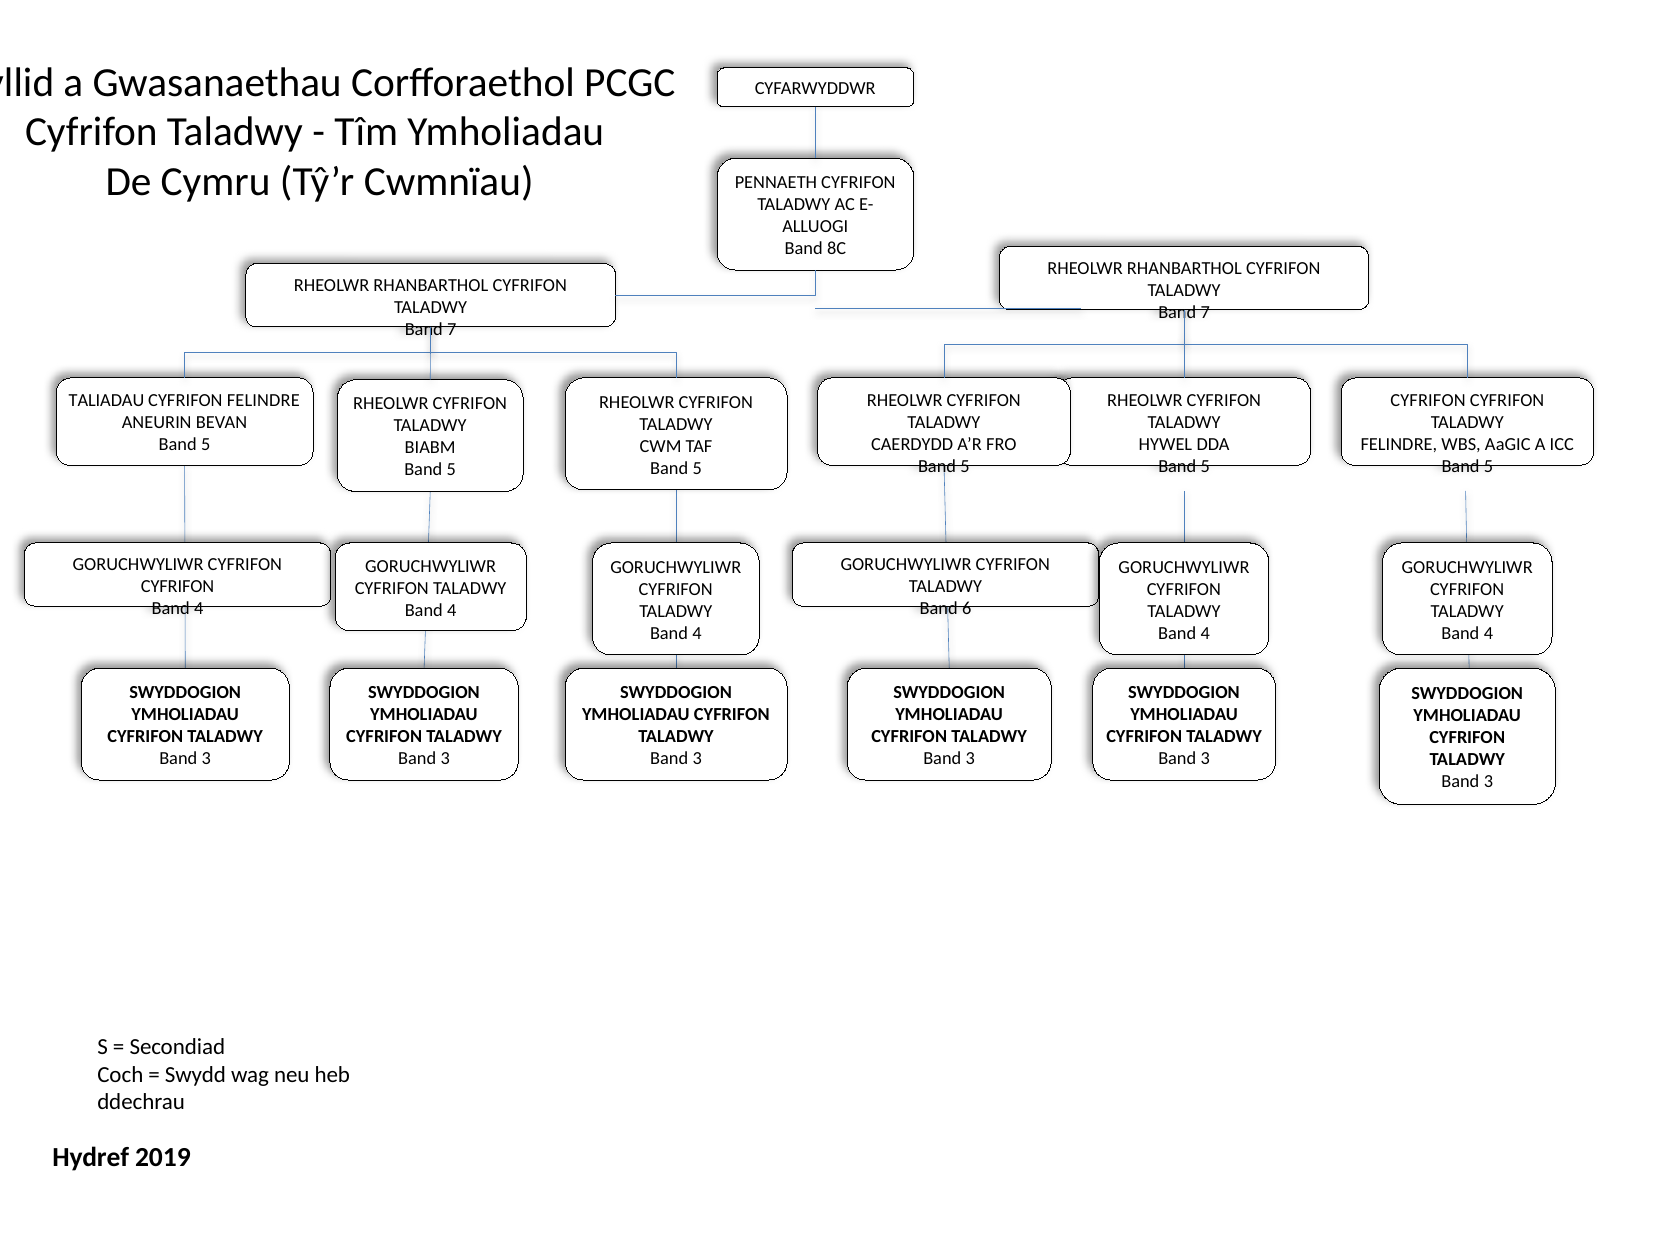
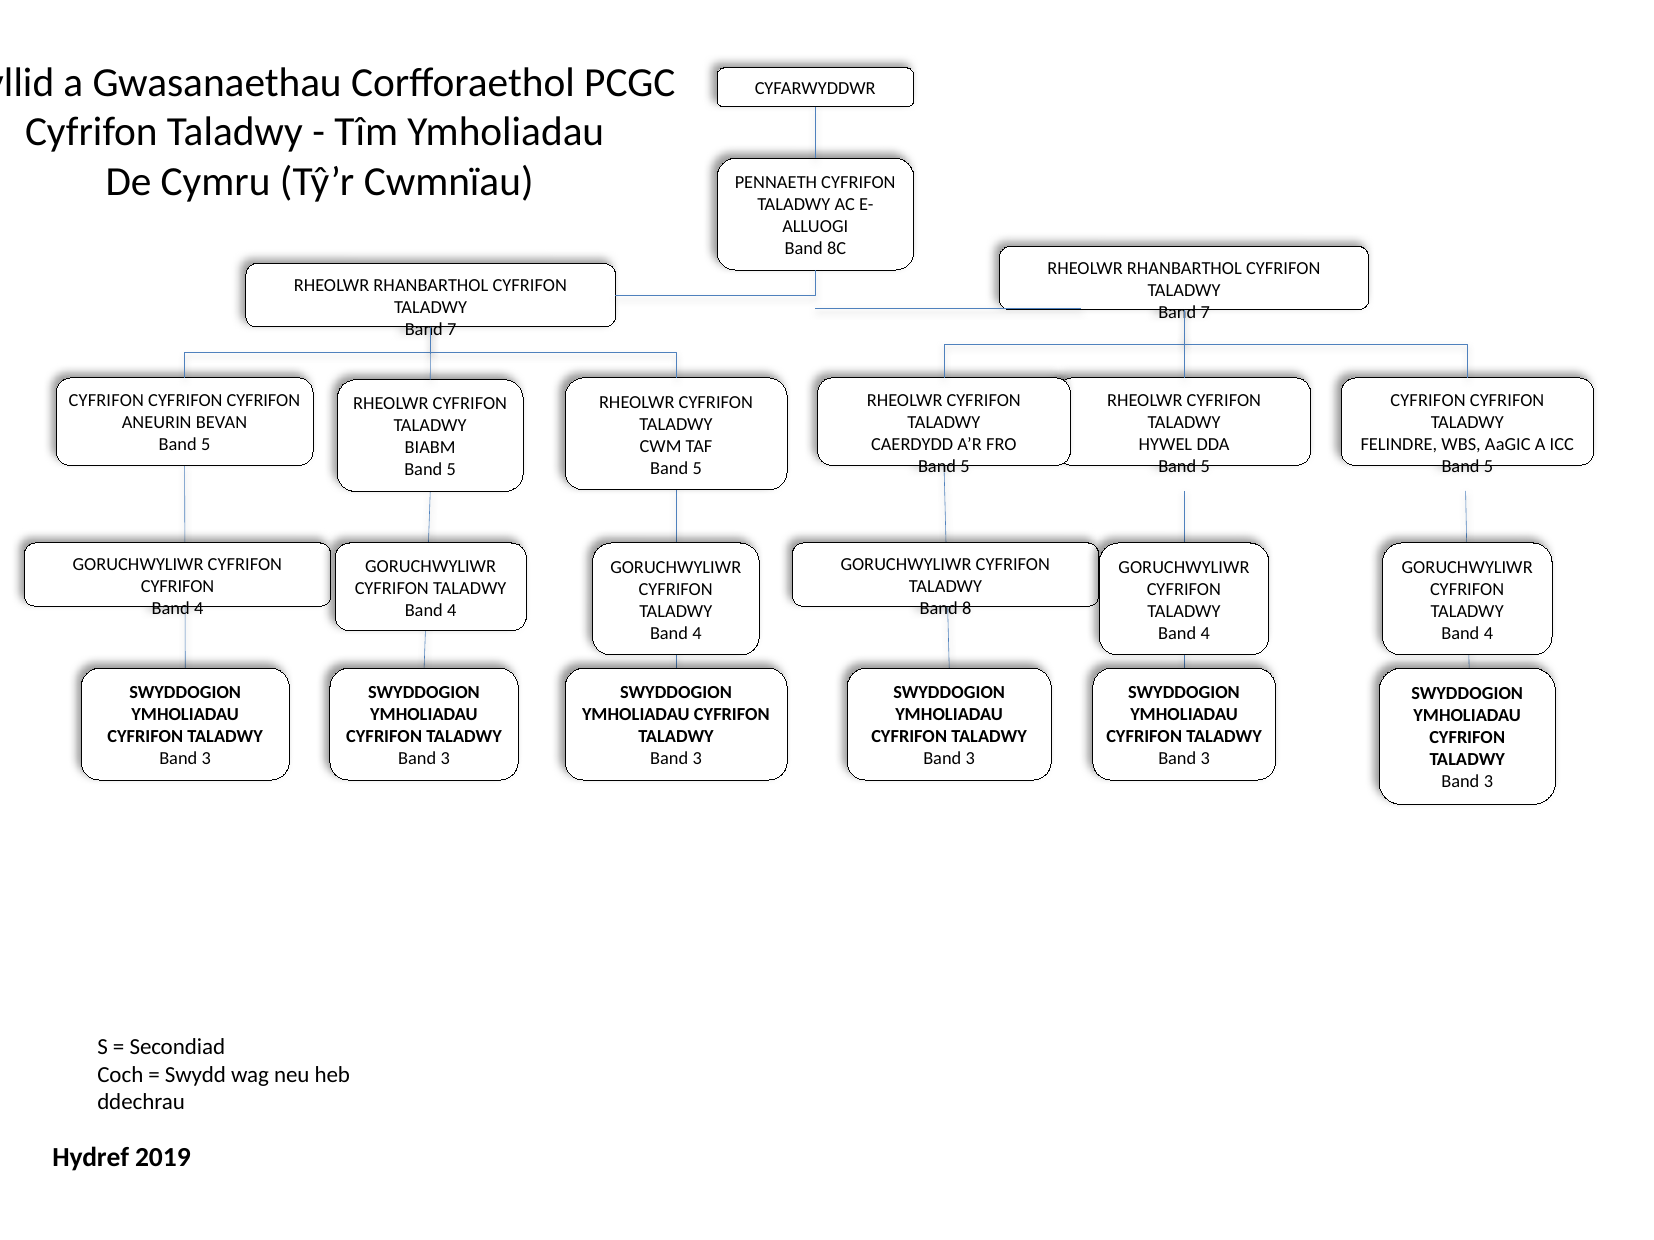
TALIADAU: TALIADAU -> CYFRIFON (106, 401)
FELINDRE: FELINDRE -> CYFRIFON (263, 401)
6: 6 -> 8 (967, 609)
